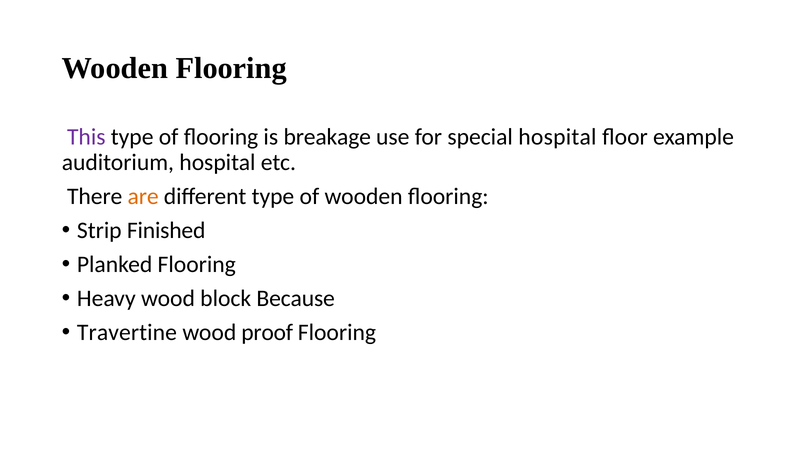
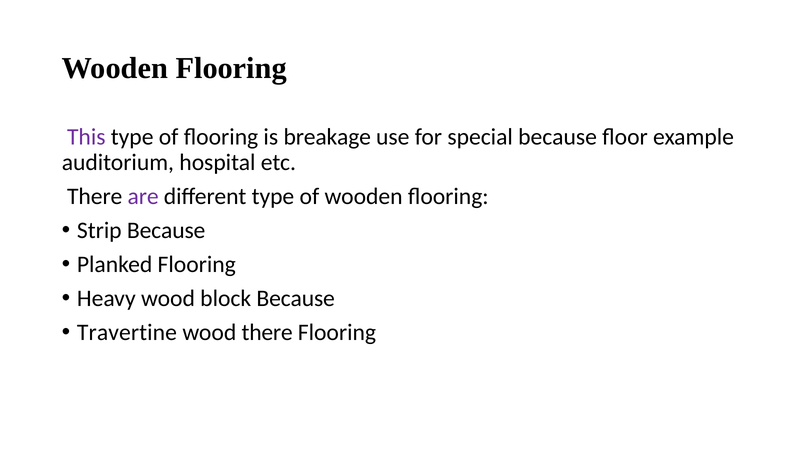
special hospital: hospital -> because (558, 137)
are colour: orange -> purple (143, 196)
Strip Finished: Finished -> Because (166, 230)
wood proof: proof -> there (267, 332)
